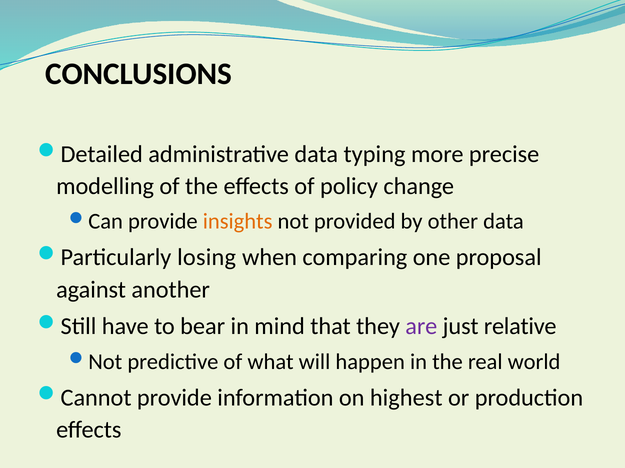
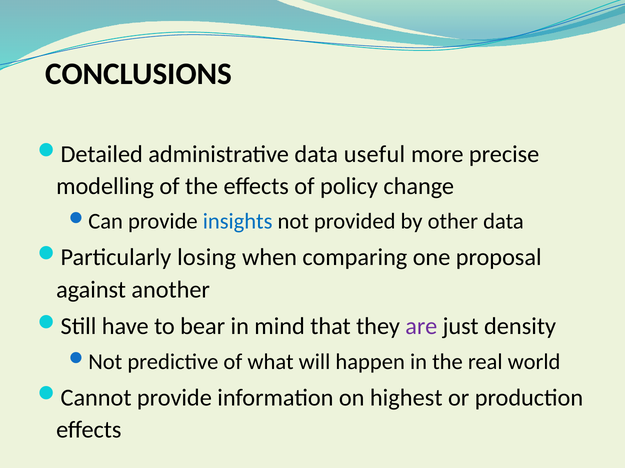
typing: typing -> useful (374, 155)
insights colour: orange -> blue (238, 222)
relative: relative -> density (520, 327)
